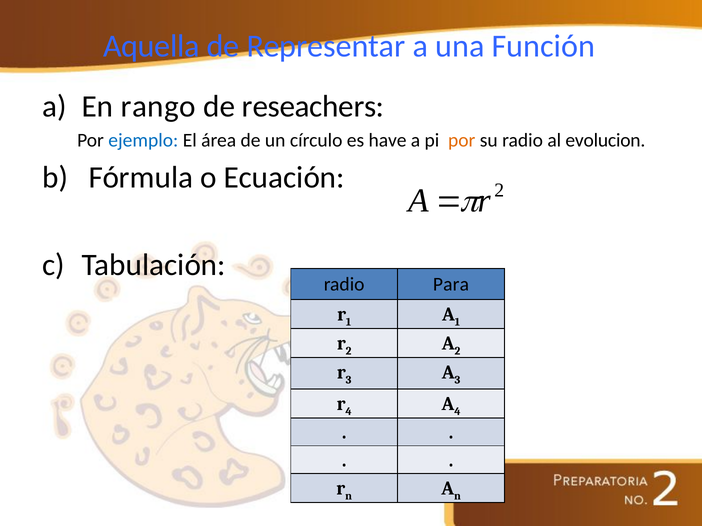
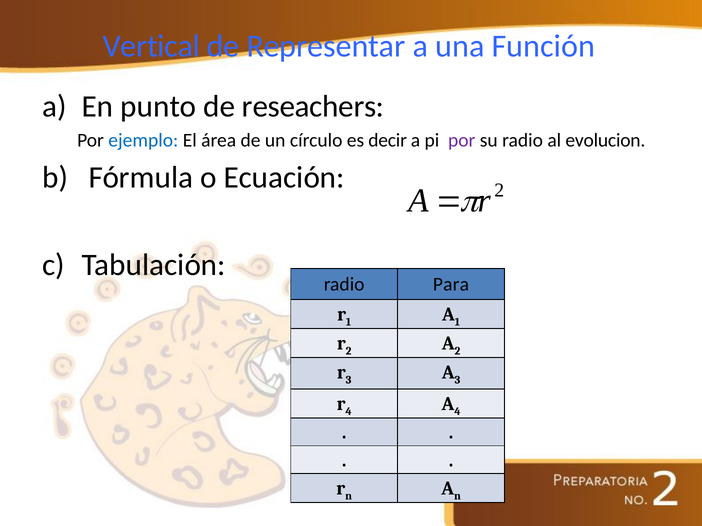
Aquella: Aquella -> Vertical (151, 46)
rango: rango -> punto (158, 107)
have: have -> decir (388, 140)
por colour: orange -> purple (462, 140)
